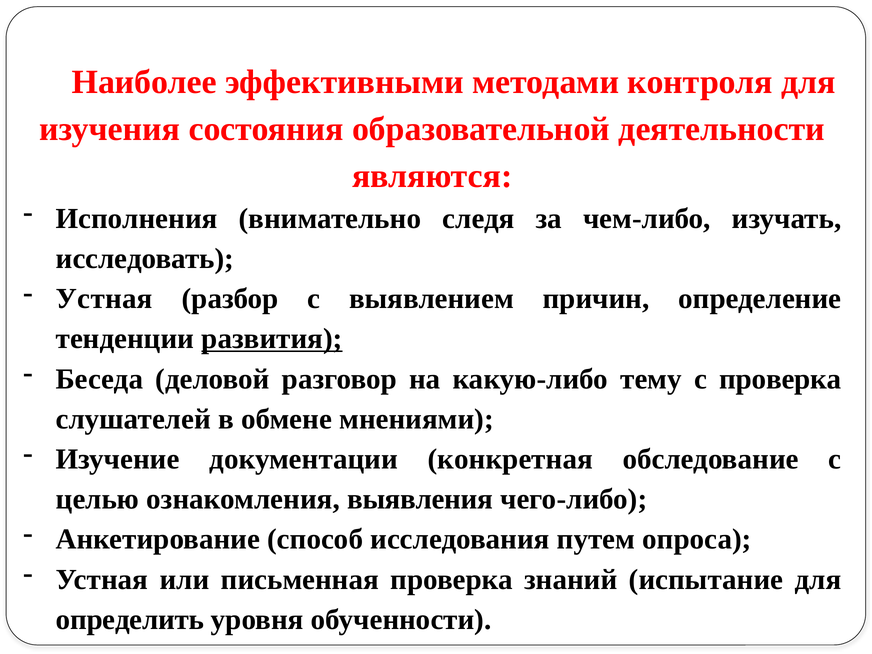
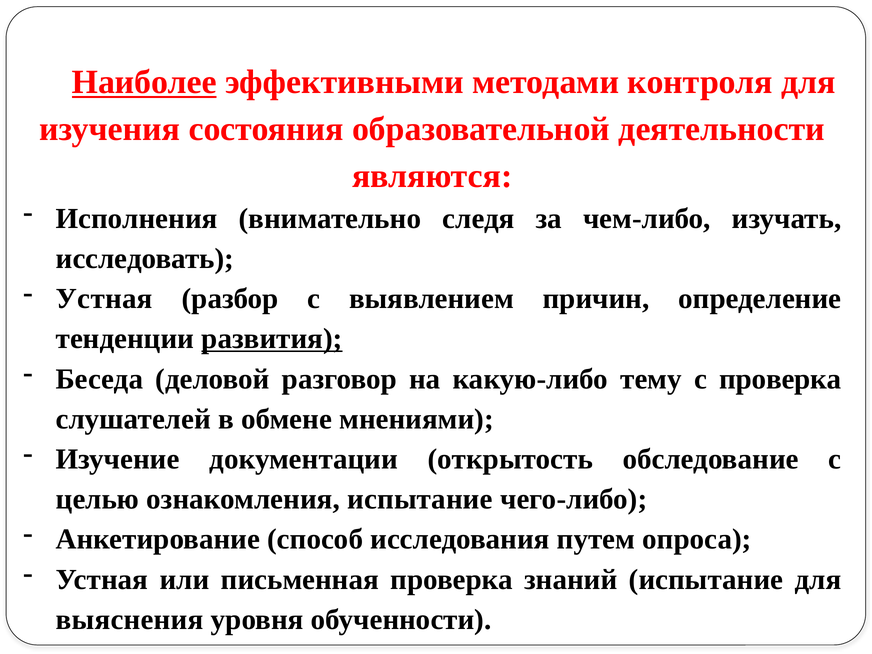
Наиболее underline: none -> present (144, 82)
конкретная: конкретная -> открытость (510, 459)
ознакомления выявления: выявления -> испытание (420, 499)
определить: определить -> выяснения (130, 620)
